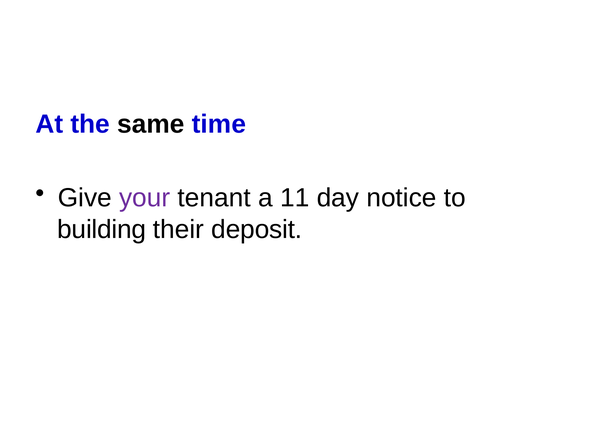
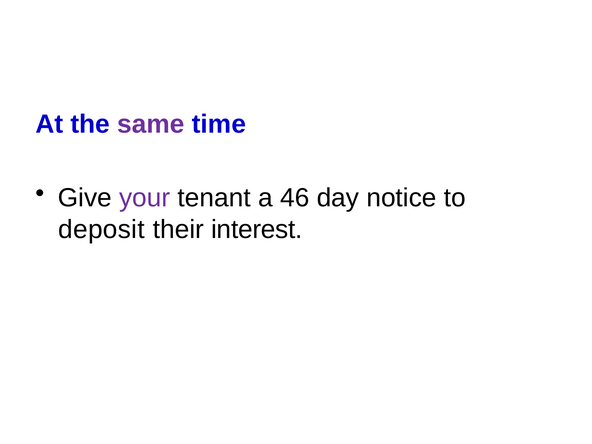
same colour: black -> purple (151, 124)
11: 11 -> 46 (295, 198)
building: building -> deposit (101, 229)
deposit: deposit -> interest (257, 229)
